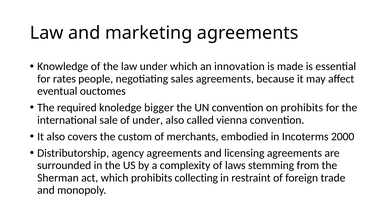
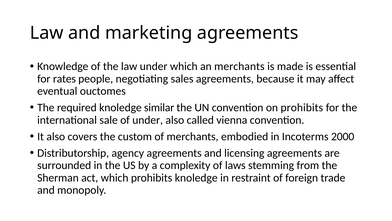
an innovation: innovation -> merchants (239, 66)
bigger: bigger -> similar (159, 107)
prohibits collecting: collecting -> knoledge (196, 177)
